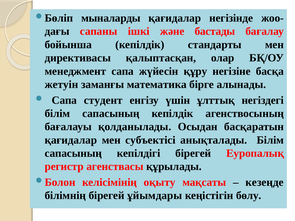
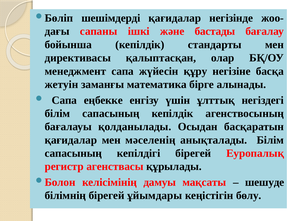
мыналарды: мыналарды -> шешімдерді (111, 18)
студент: студент -> еңбекке (103, 100)
субъектісі: субъектісі -> мәселенің (150, 140)
оқыту: оқыту -> дамуы (160, 182)
кезеңде: кезеңде -> шешуде (265, 182)
